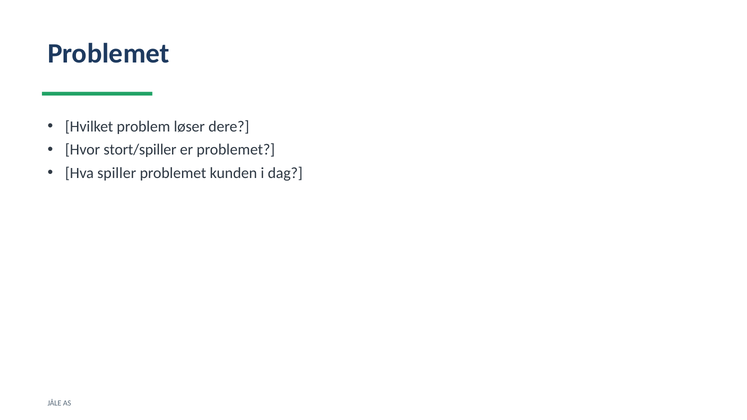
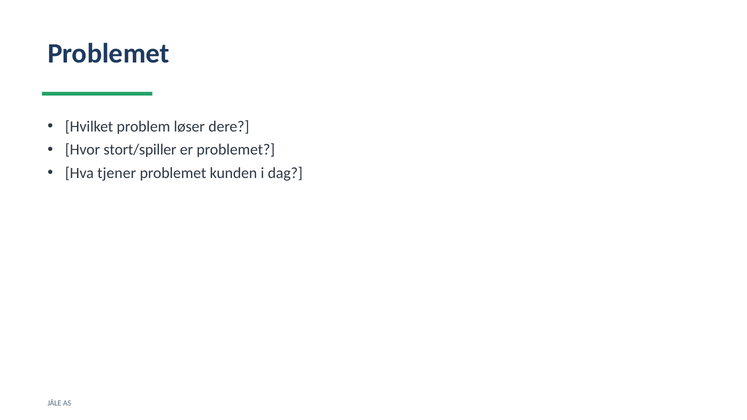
spiller: spiller -> tjener (117, 173)
